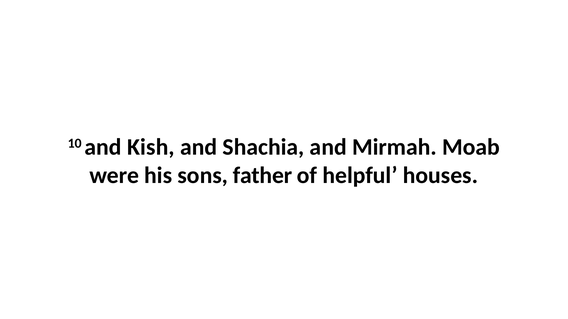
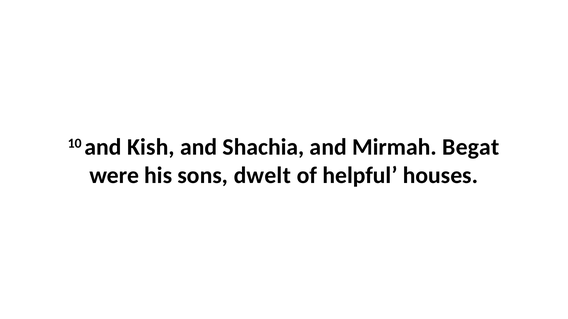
Moab: Moab -> Begat (471, 147)
father: father -> dwelt (262, 176)
